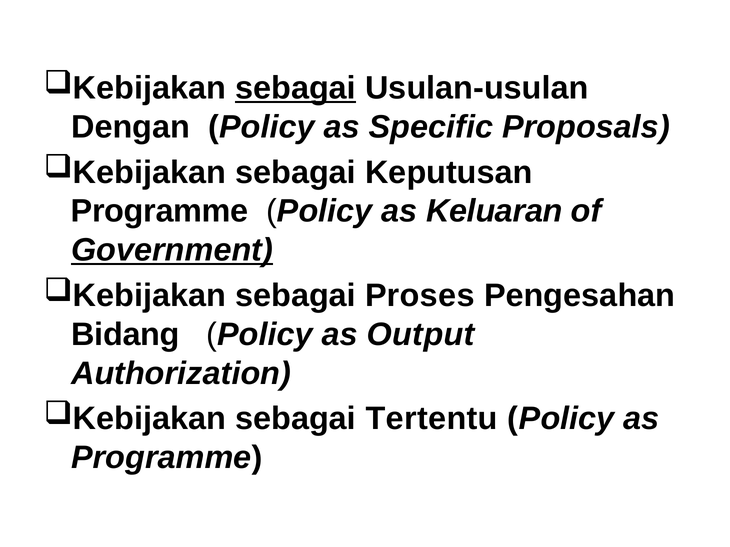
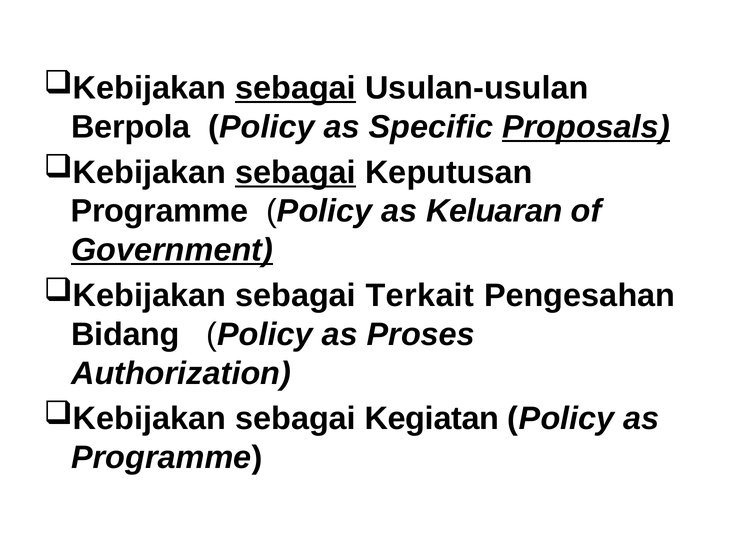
Dengan: Dengan -> Berpola (131, 127)
Proposals underline: none -> present (586, 127)
sebagai underline: none -> present (296, 173)
Proses: Proses -> Terkait (420, 296)
Output: Output -> Proses (421, 335)
Tertentu: Tertentu -> Kegiatan (432, 419)
